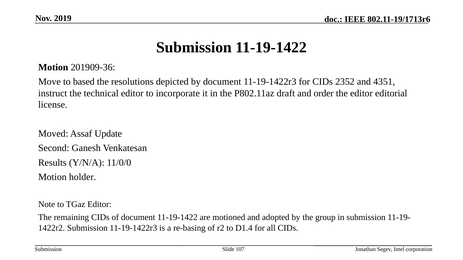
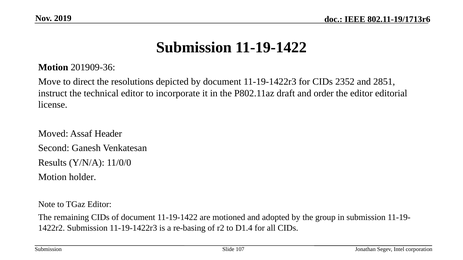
based: based -> direct (84, 82)
4351: 4351 -> 2851 (384, 82)
Update: Update -> Header (108, 134)
